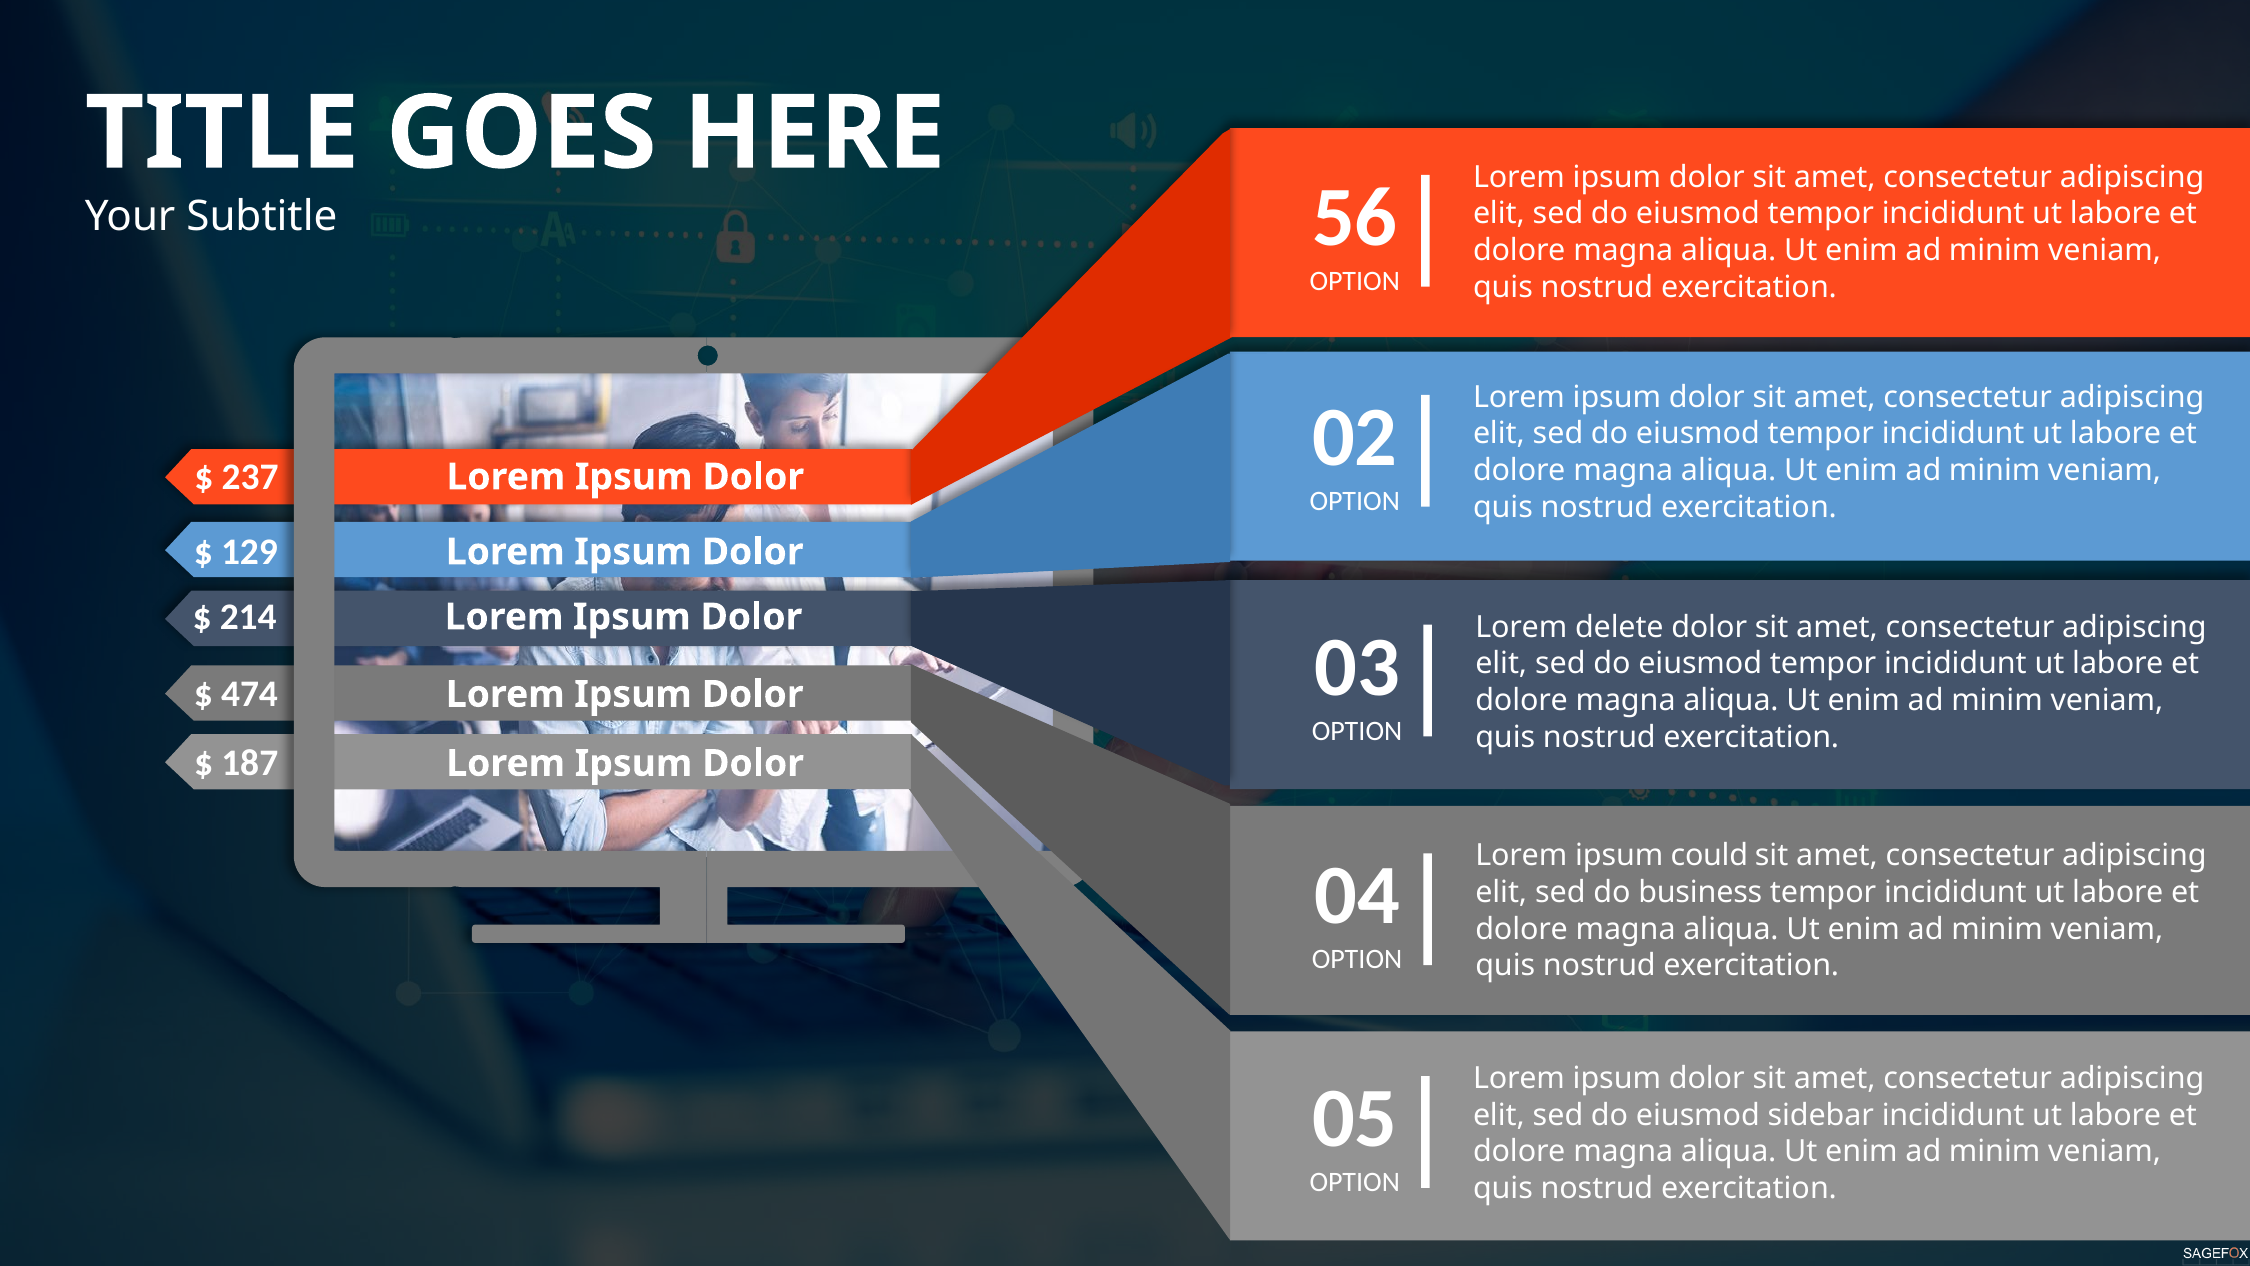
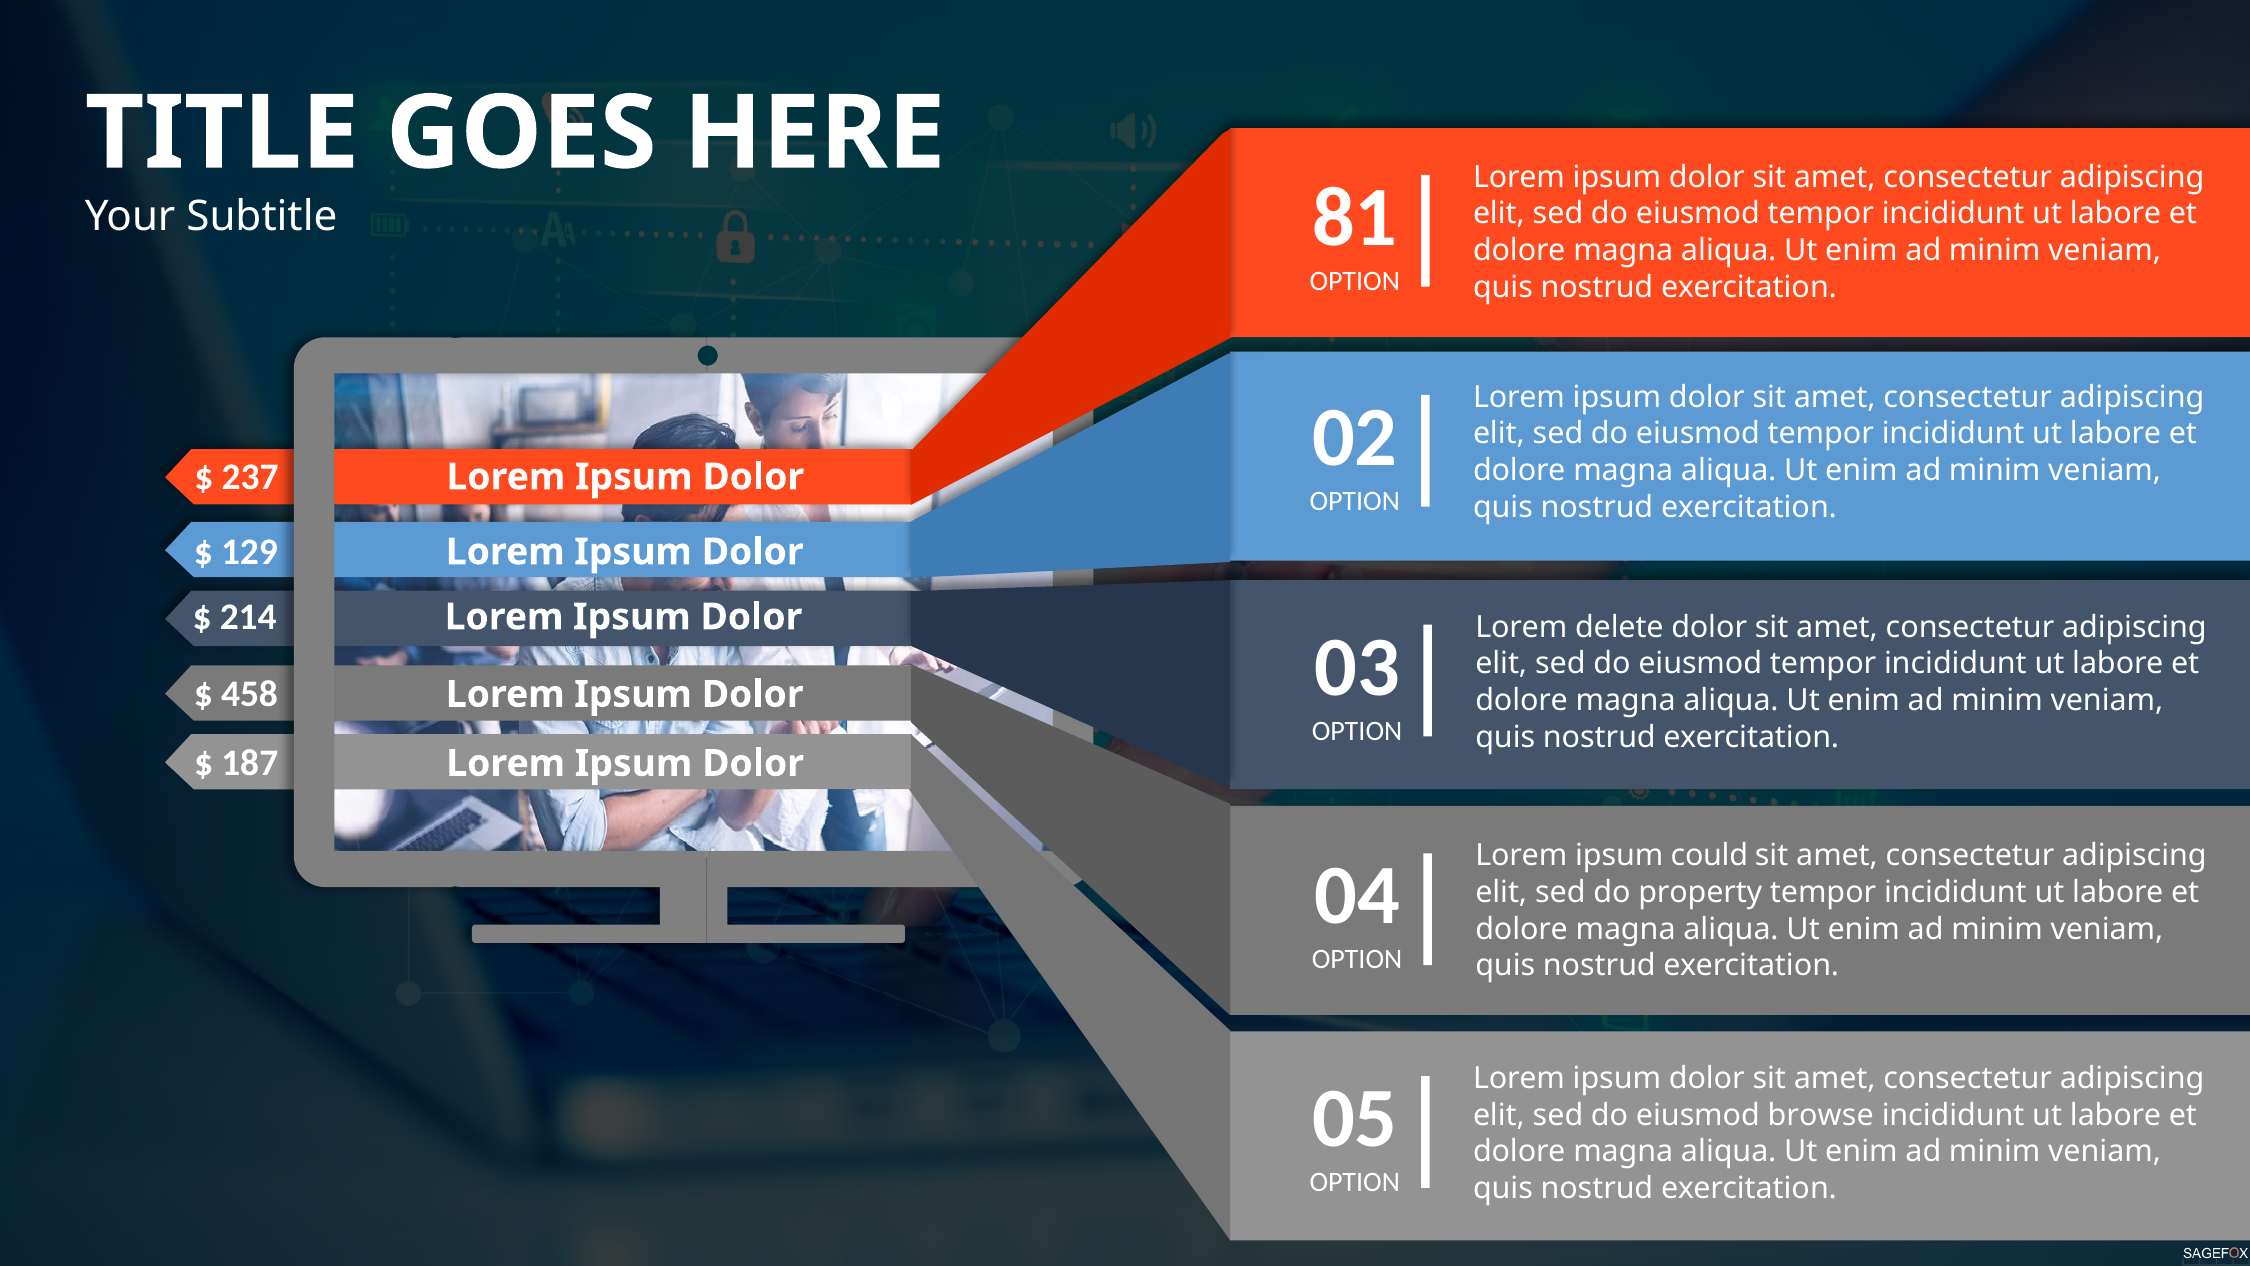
56: 56 -> 81 (1355, 218)
474: 474 -> 458 (249, 694)
business: business -> property (1700, 892)
sidebar: sidebar -> browse (1821, 1115)
